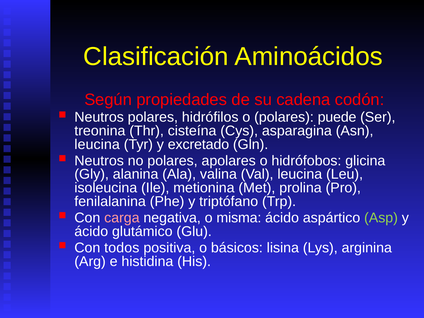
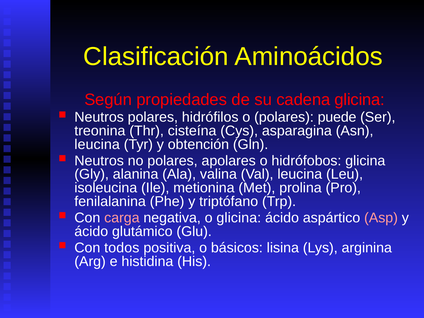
cadena codón: codón -> glicina (360, 100)
excretado: excretado -> obtención (198, 144)
o misma: misma -> glicina (239, 218)
Asp colour: light green -> pink (381, 218)
